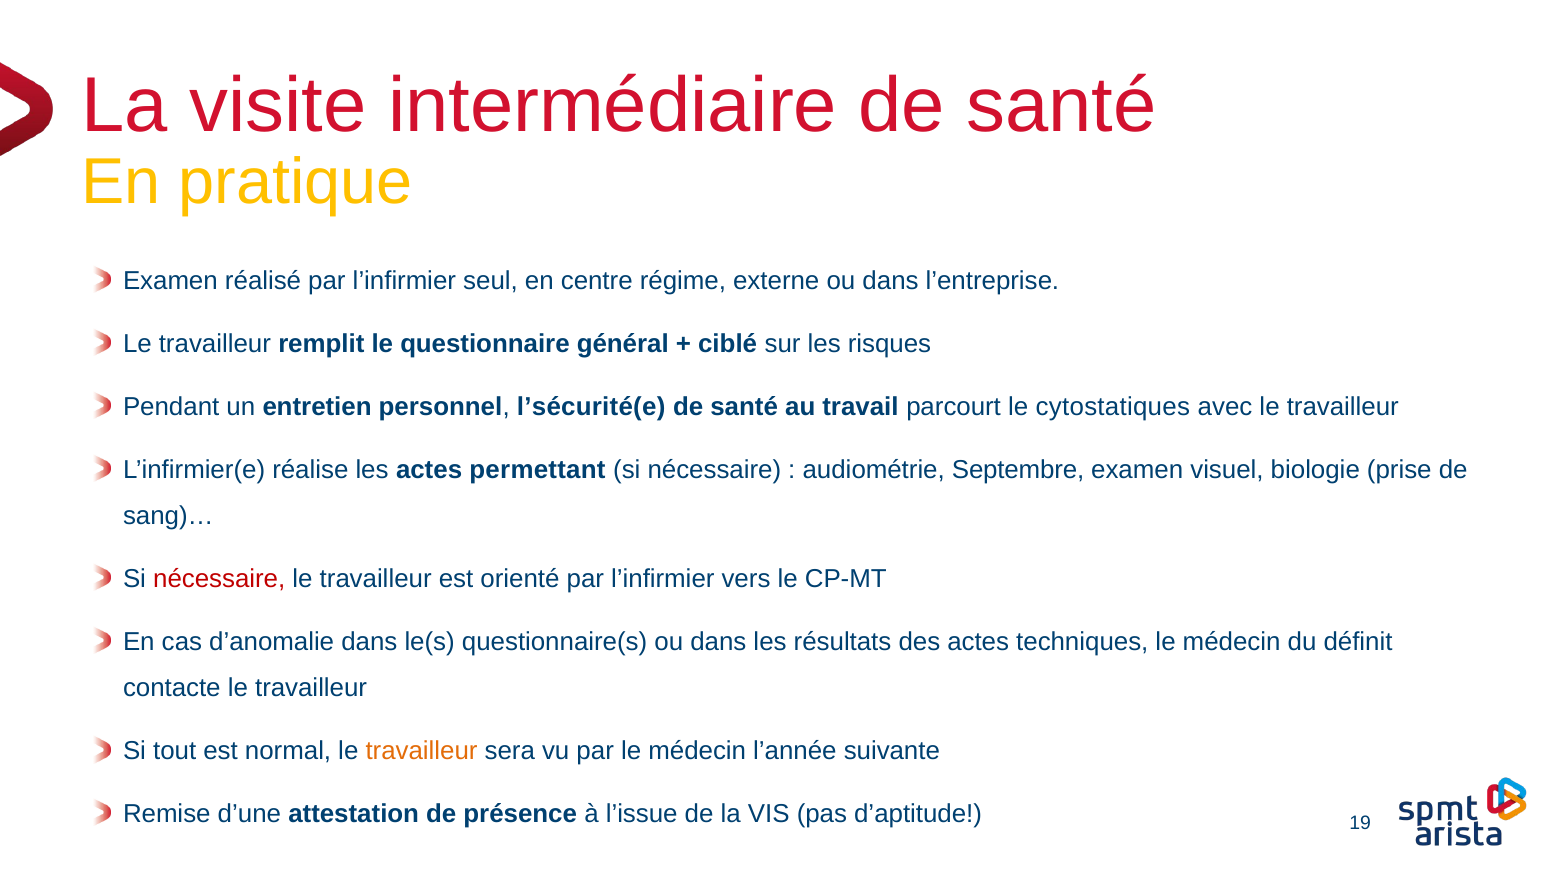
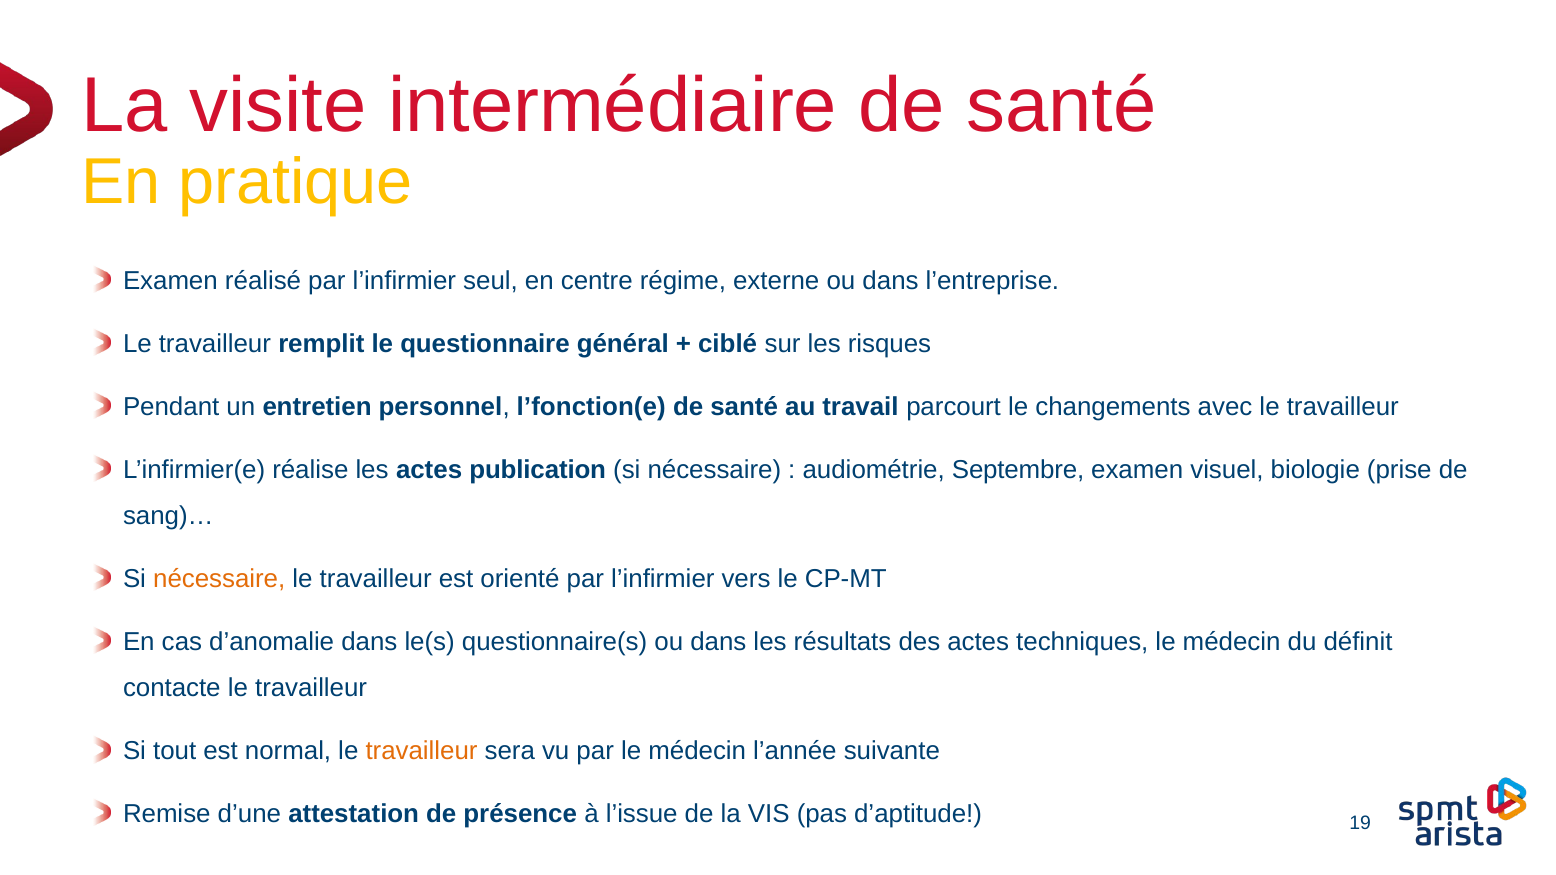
l’sécurité(e: l’sécurité(e -> l’fonction(e (591, 407)
cytostatiques: cytostatiques -> changements (1113, 407)
permettant: permettant -> publication (538, 470)
nécessaire colour: red -> orange (219, 579)
